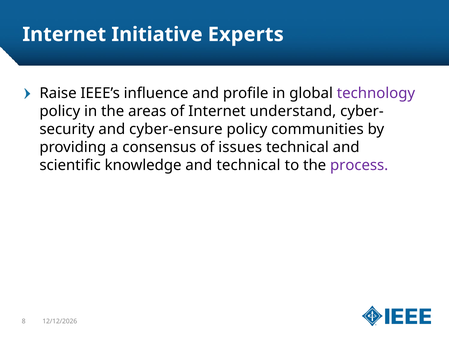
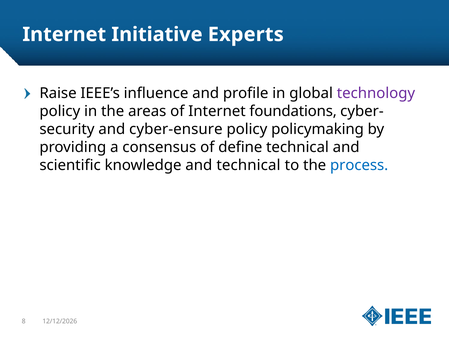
understand: understand -> foundations (293, 111)
communities: communities -> policymaking (318, 129)
issues: issues -> define (240, 147)
process colour: purple -> blue (359, 165)
